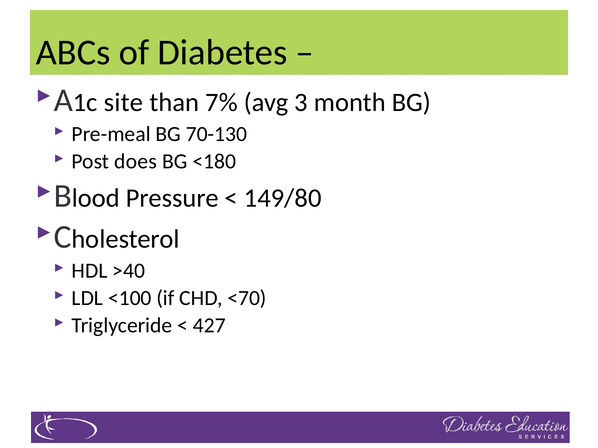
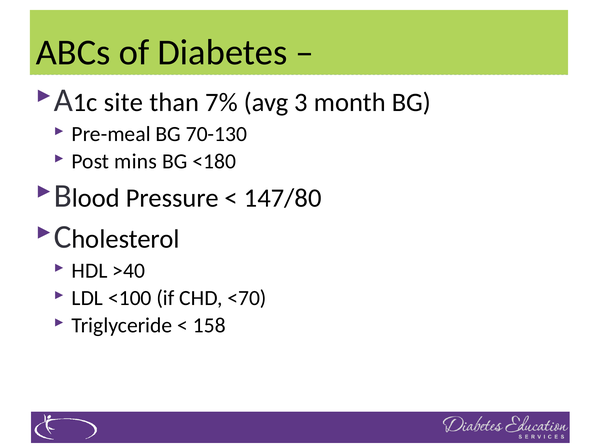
does: does -> mins (136, 162)
149/80: 149/80 -> 147/80 (283, 198)
427: 427 -> 158 (209, 326)
